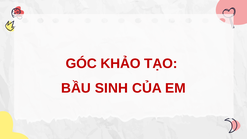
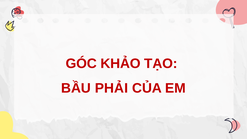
SINH: SINH -> PHẢI (111, 88)
